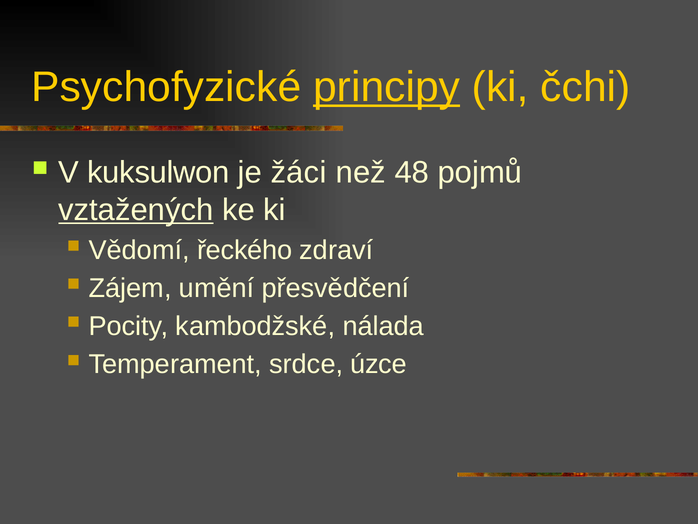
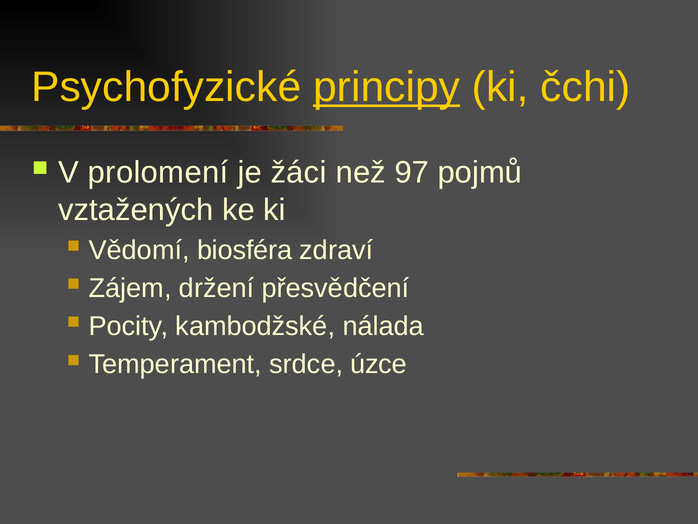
kuksulwon: kuksulwon -> prolomení (158, 172)
48: 48 -> 97 (412, 172)
vztažených underline: present -> none (136, 210)
řeckého: řeckého -> biosféra (245, 250)
umění: umění -> držení (217, 288)
